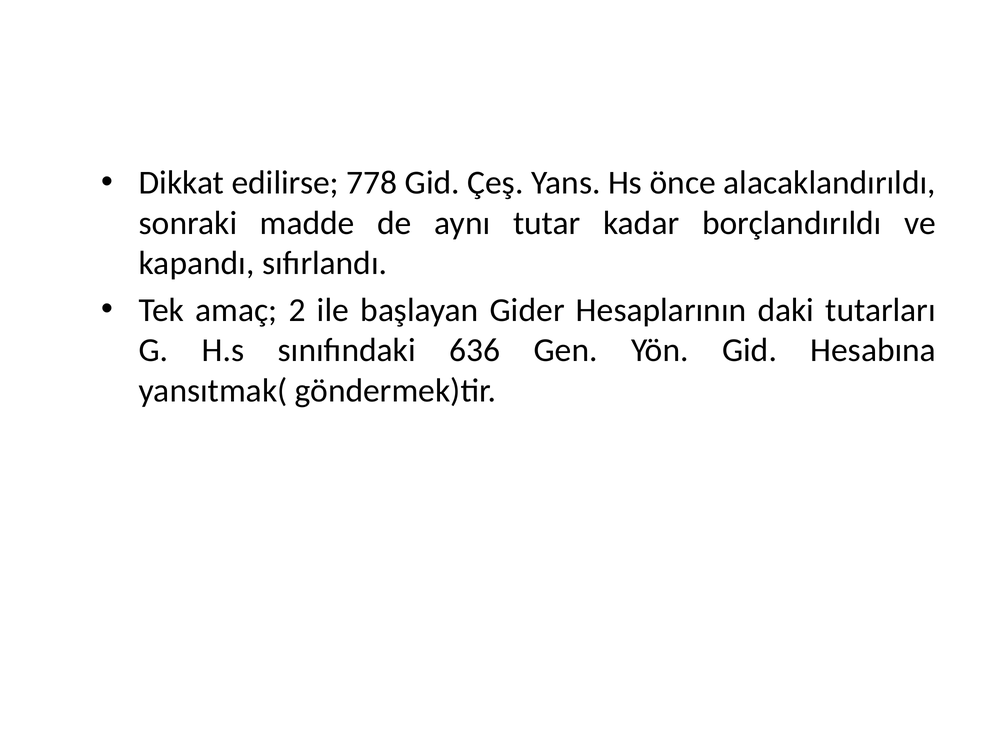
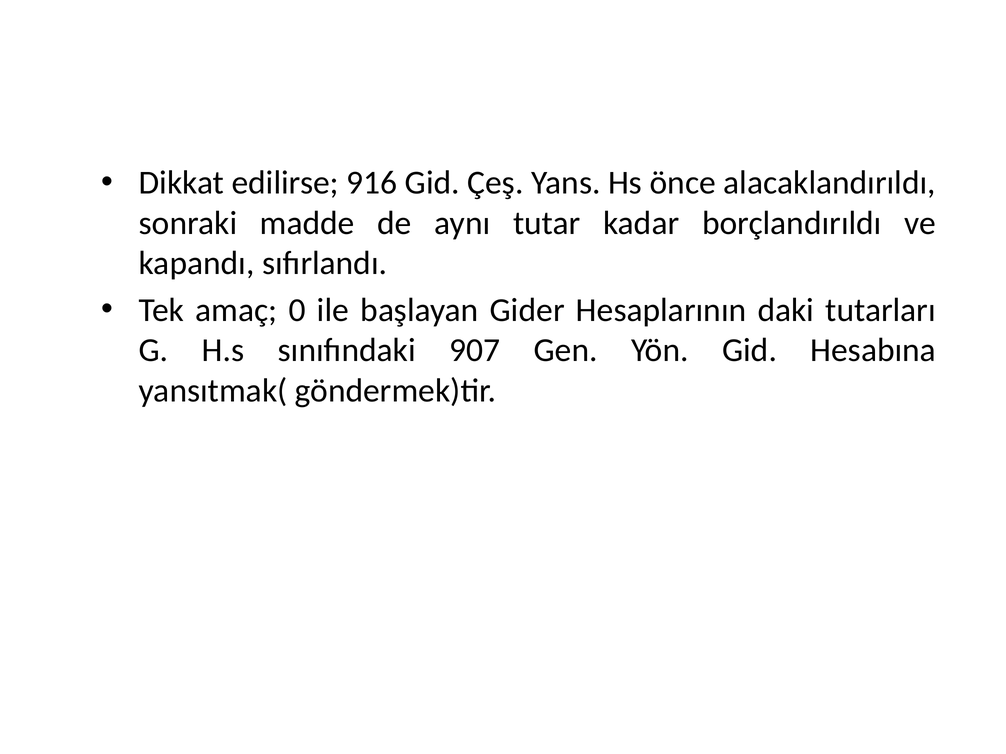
778: 778 -> 916 (372, 183)
2: 2 -> 0 (297, 310)
636: 636 -> 907 (475, 351)
